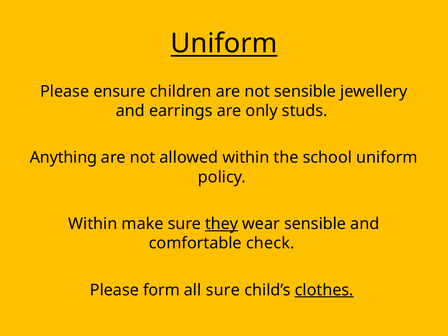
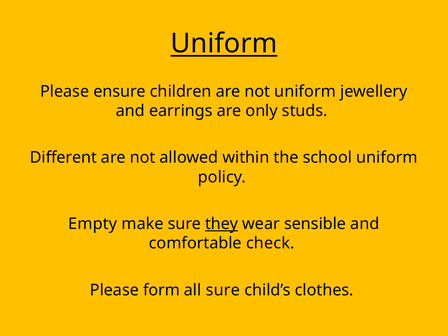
not sensible: sensible -> uniform (305, 91)
Anything: Anything -> Different (63, 158)
Within: Within -> Empty (93, 224)
clothes underline: present -> none (324, 290)
